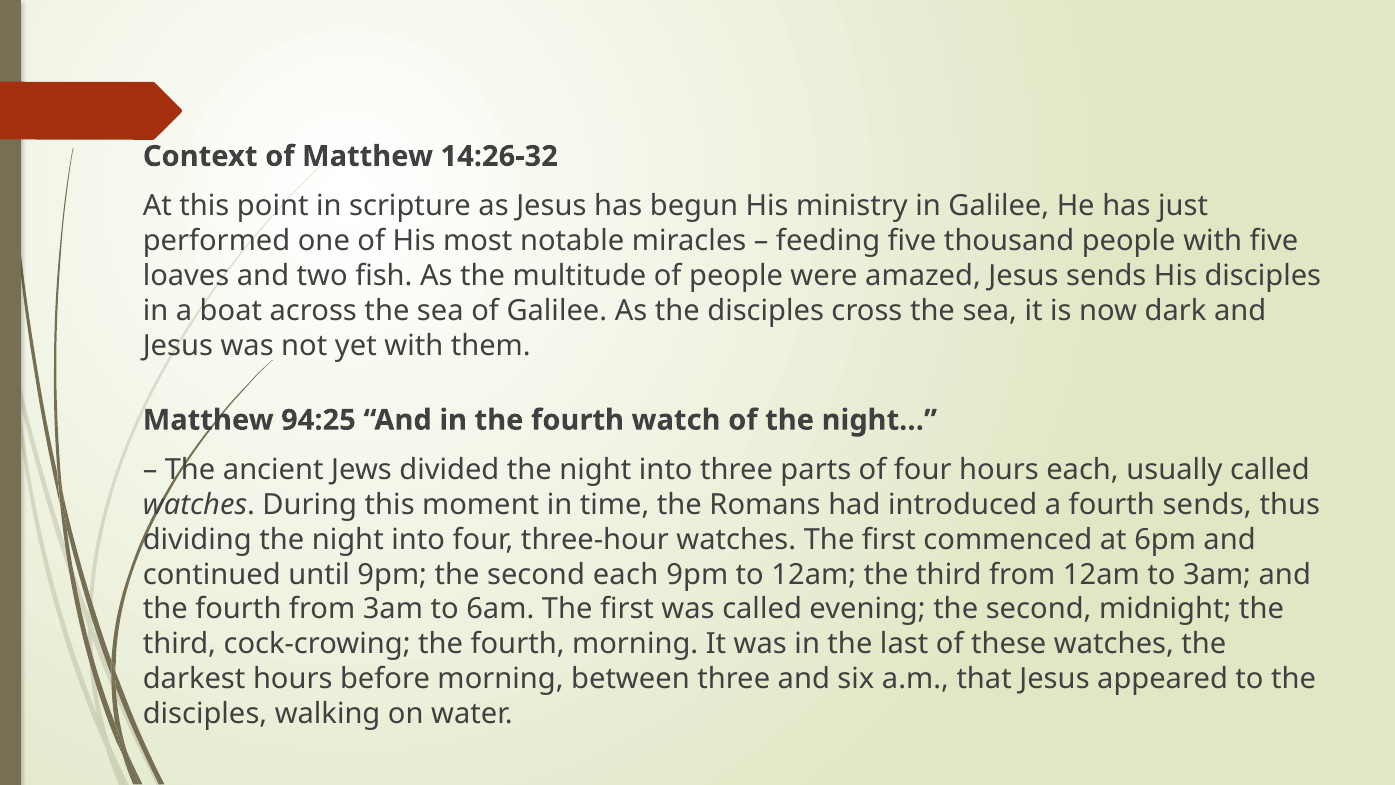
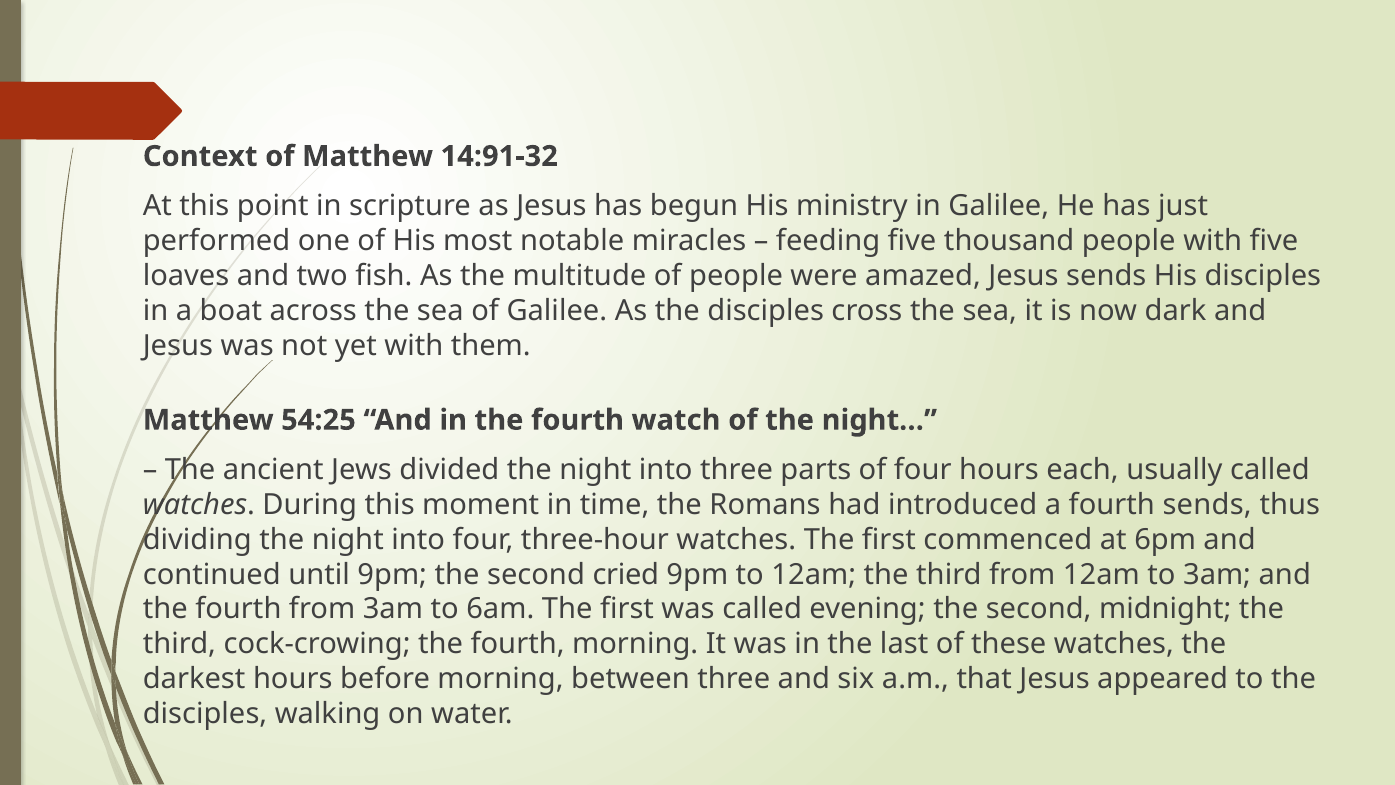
14:26-32: 14:26-32 -> 14:91-32 (499, 156)
94:25: 94:25 -> 54:25 (318, 420)
second each: each -> cried (626, 574)
